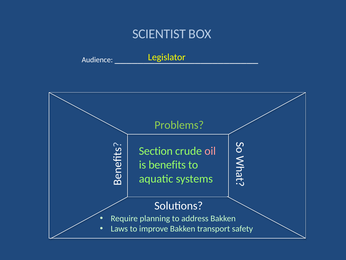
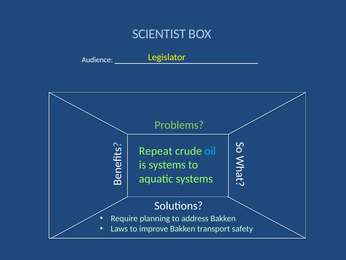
Section: Section -> Repeat (156, 151)
oil colour: pink -> light blue (210, 151)
is benefits: benefits -> systems (167, 165)
